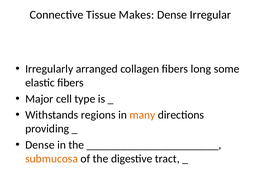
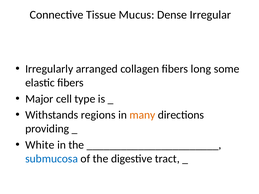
Makes: Makes -> Mucus (137, 15)
Dense: Dense -> White (40, 145)
submucosa colour: orange -> blue (52, 159)
